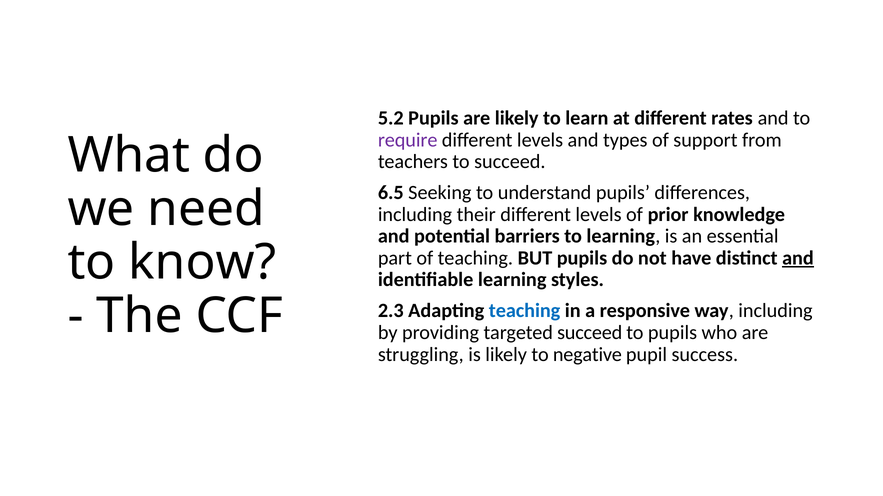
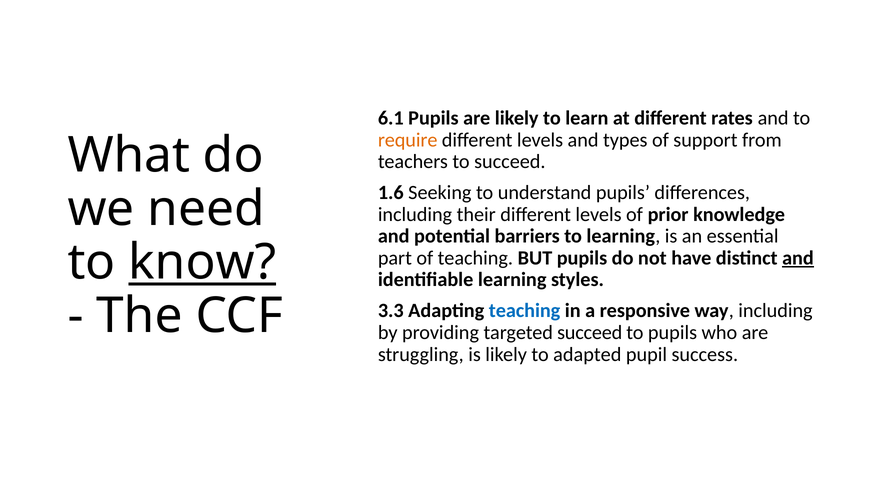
5.2: 5.2 -> 6.1 (391, 118)
require colour: purple -> orange (408, 140)
6.5: 6.5 -> 1.6 (391, 193)
know underline: none -> present (202, 263)
2.3: 2.3 -> 3.3 (391, 311)
negative: negative -> adapted (587, 355)
